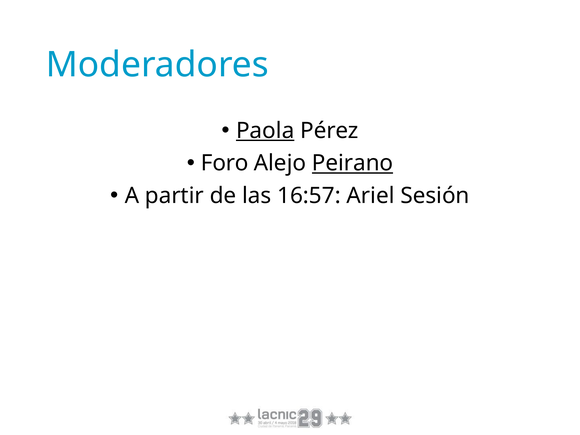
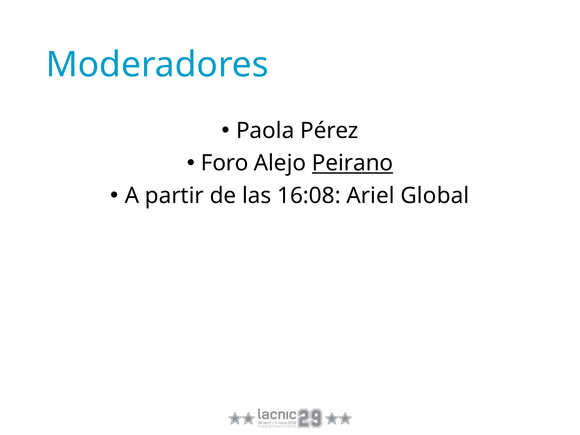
Paola underline: present -> none (265, 131)
16:57: 16:57 -> 16:08 (309, 196)
Sesión: Sesión -> Global (435, 196)
